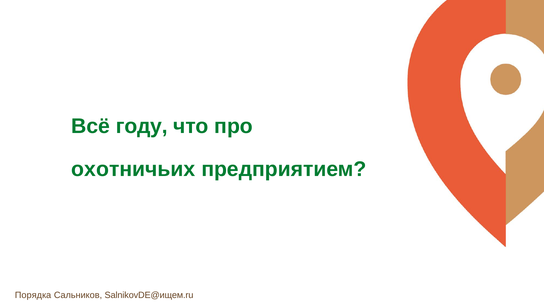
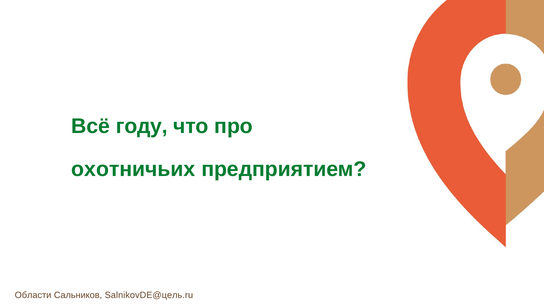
Порядка: Порядка -> Области (33, 295)
SalnikovDE@ищем.ru: SalnikovDE@ищем.ru -> SalnikovDE@цель.ru (149, 295)
